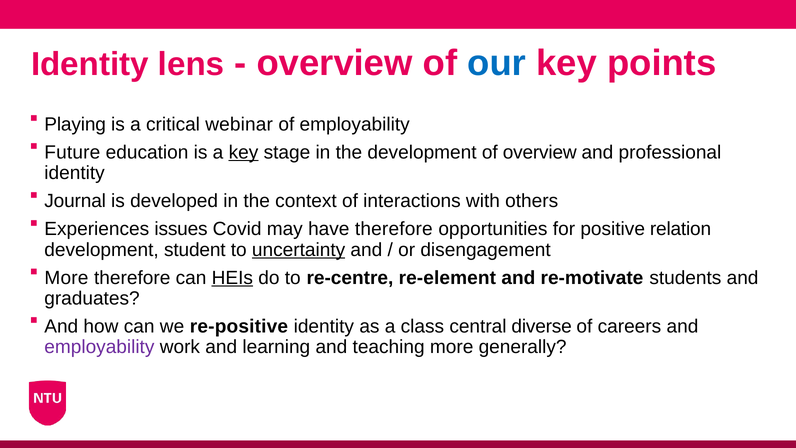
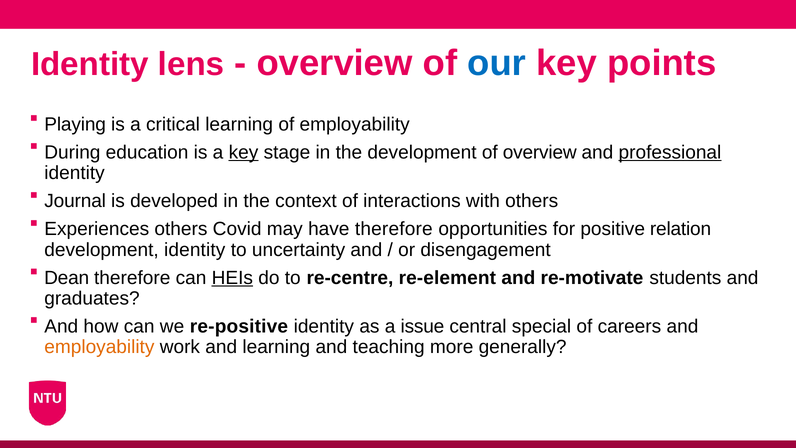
critical webinar: webinar -> learning (239, 124)
Future: Future -> During (72, 152)
professional underline: none -> present (670, 152)
Experiences issues: issues -> others (181, 229)
development student: student -> identity (195, 250)
uncertainty underline: present -> none (299, 250)
More: More -> Dean (67, 278)
class: class -> issue (422, 326)
diverse: diverse -> special (542, 326)
employability colour: purple -> orange (99, 347)
